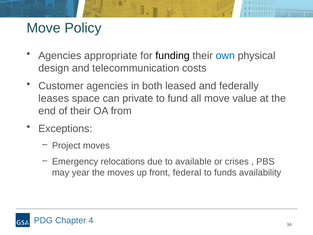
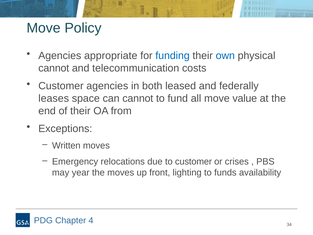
funding colour: black -> blue (173, 56)
design: design -> cannot (54, 68)
can private: private -> cannot (138, 98)
Project: Project -> Written (66, 145)
to available: available -> customer (194, 162)
federal: federal -> lighting (187, 173)
